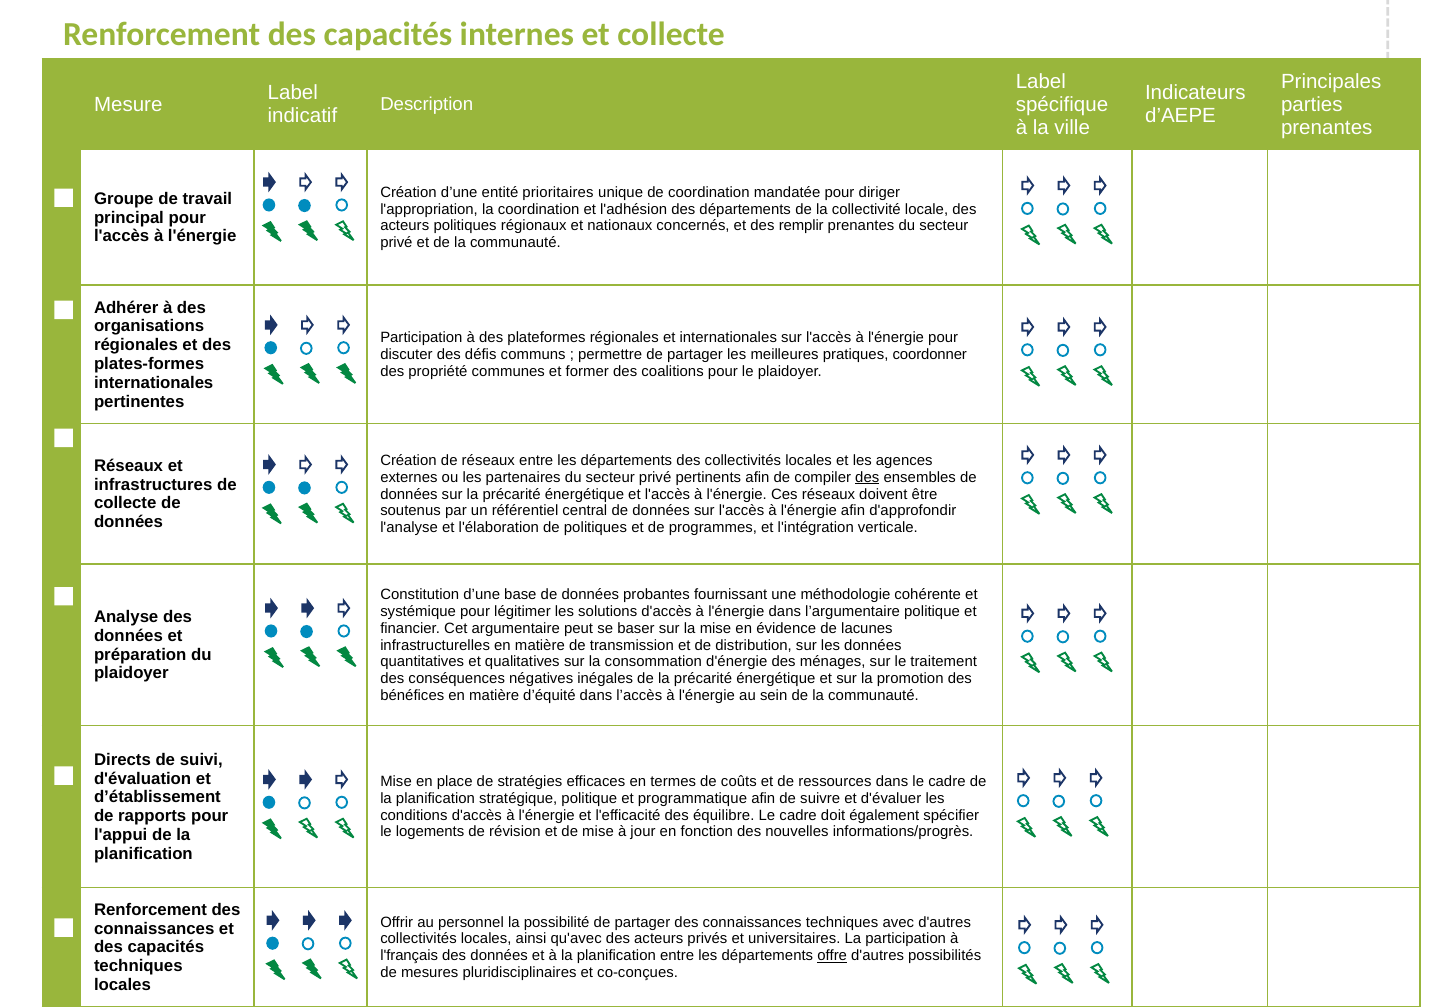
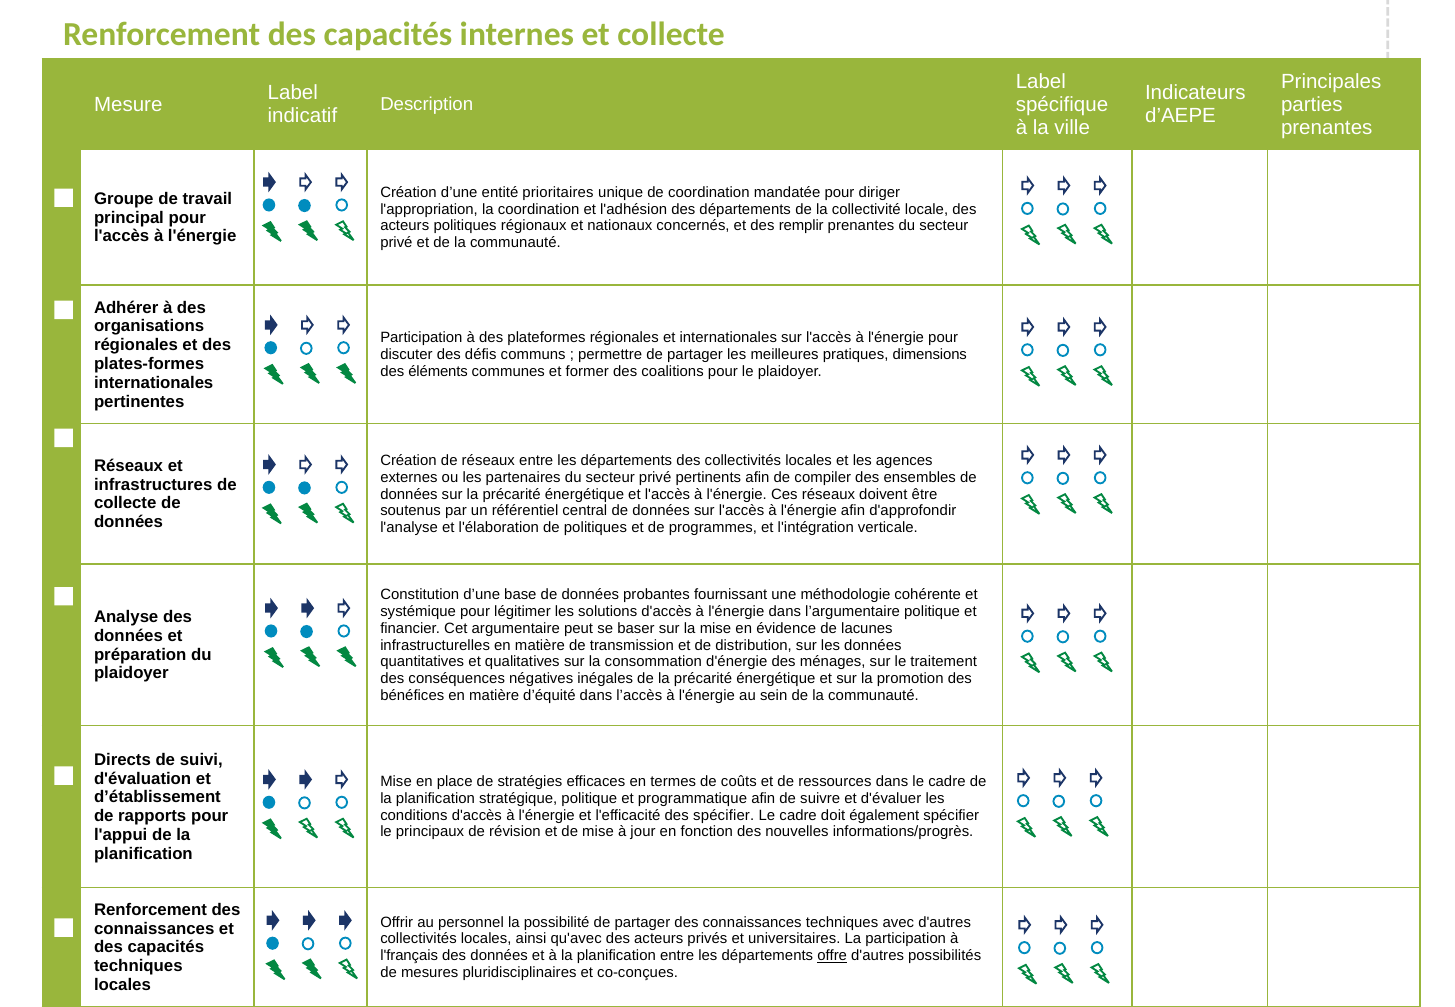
coordonner: coordonner -> dimensions (930, 355)
propriété: propriété -> éléments (438, 372)
des underline: present -> none (867, 477)
des équilibre: équilibre -> spécifier (724, 816)
logements: logements -> principaux (430, 832)
